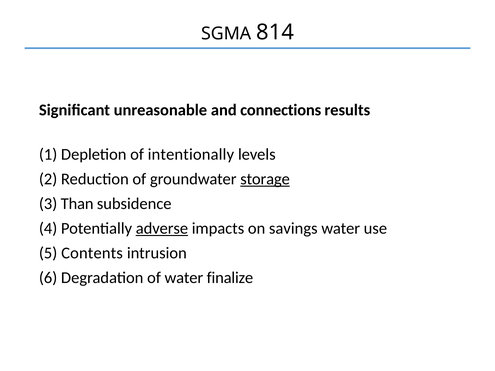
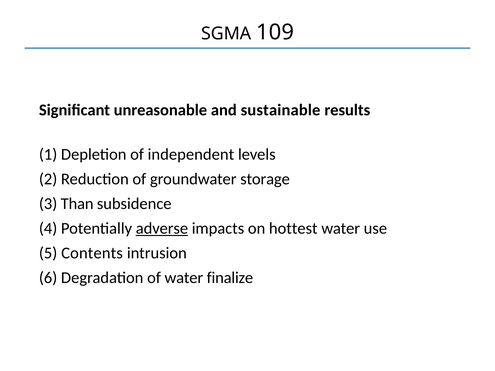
814: 814 -> 109 (275, 32)
connections: connections -> sustainable (281, 110)
intentionally: intentionally -> independent (191, 155)
storage underline: present -> none (265, 179)
savings: savings -> hottest (293, 229)
